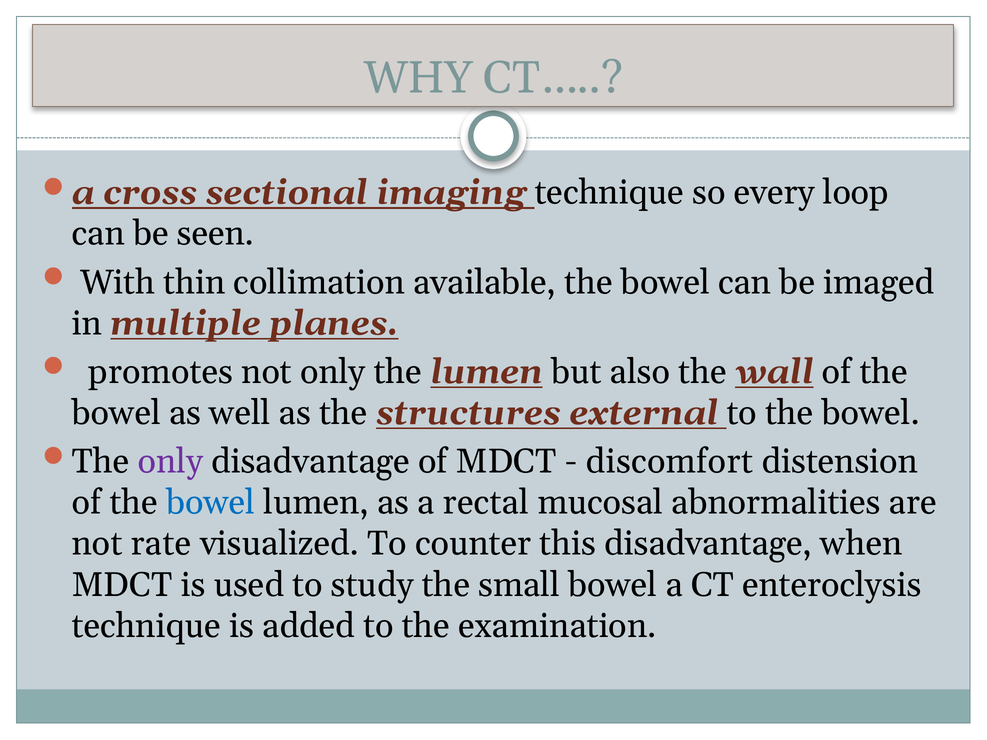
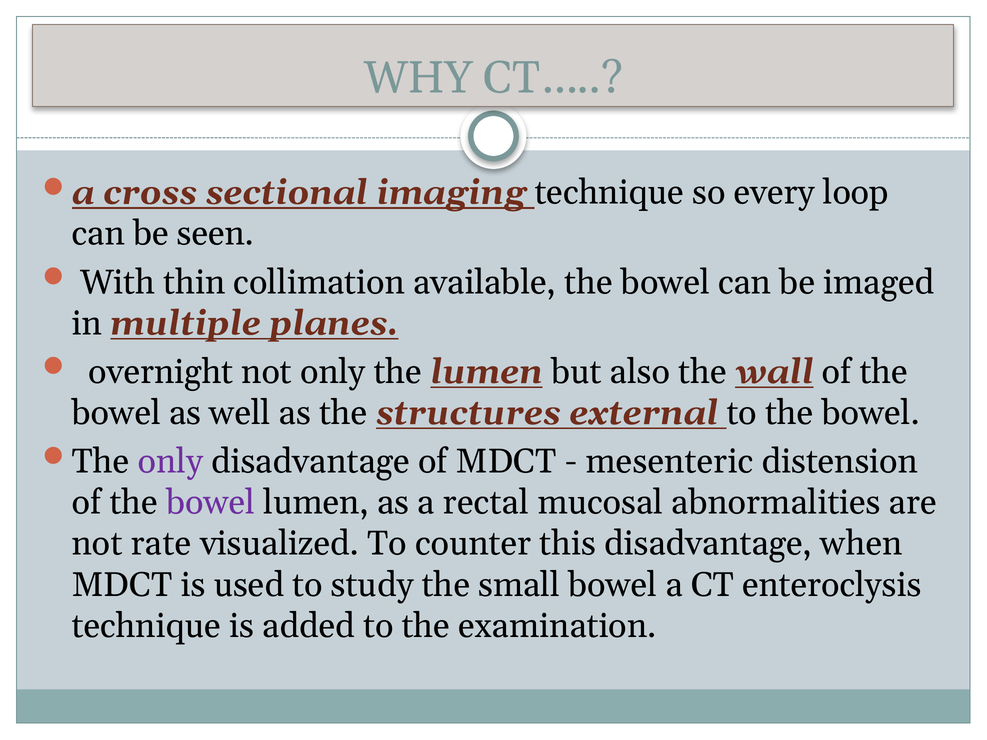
promotes: promotes -> overnight (161, 372)
discomfort: discomfort -> mesenteric (669, 462)
bowel colour: blue -> purple (211, 503)
